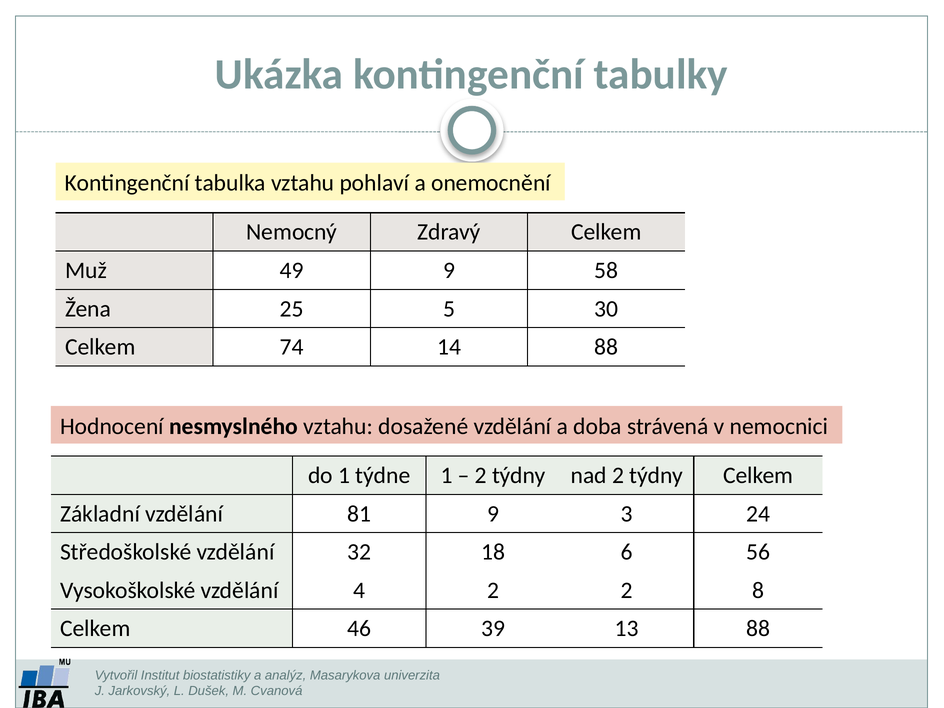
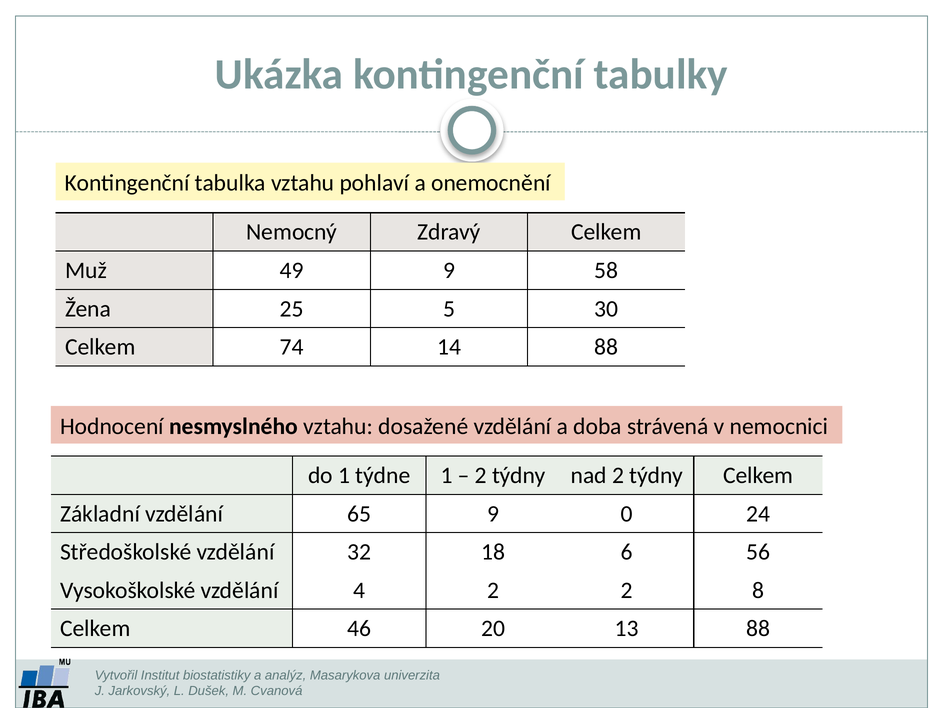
81: 81 -> 65 (359, 514)
3: 3 -> 0 (627, 514)
39: 39 -> 20 (493, 629)
